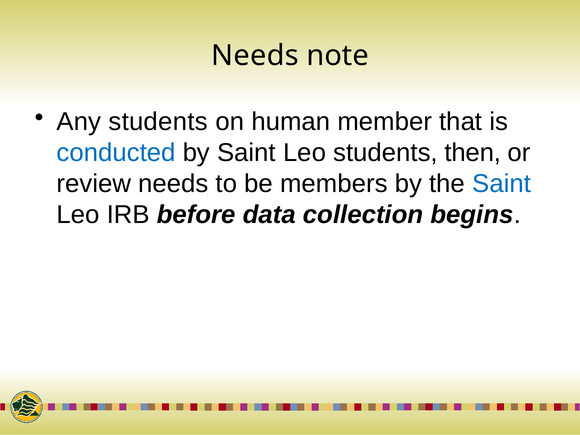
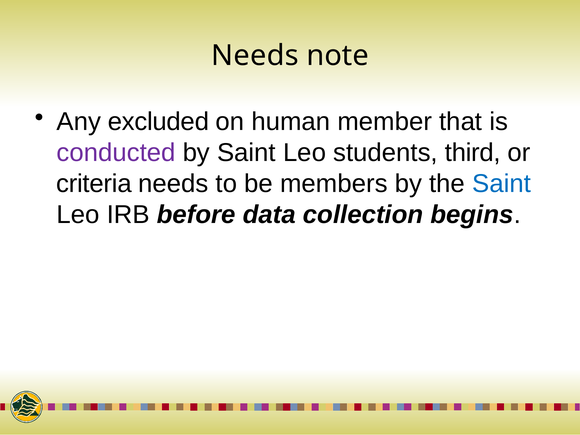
Any students: students -> excluded (158, 122)
conducted colour: blue -> purple (116, 153)
then: then -> third (473, 153)
review: review -> criteria (94, 184)
